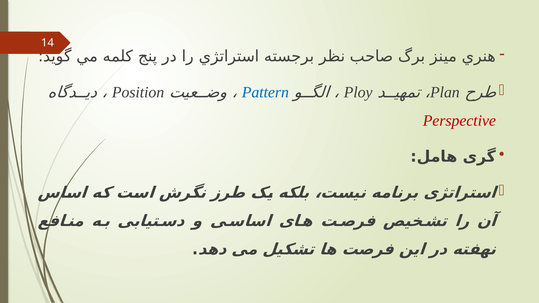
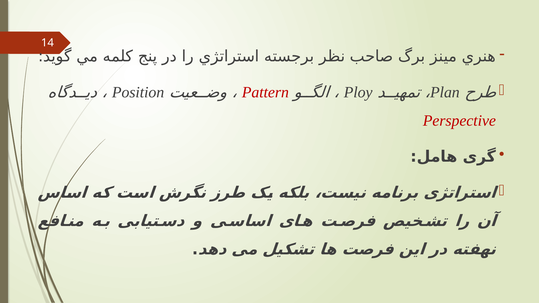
Pattern colour: blue -> red (265, 92)
